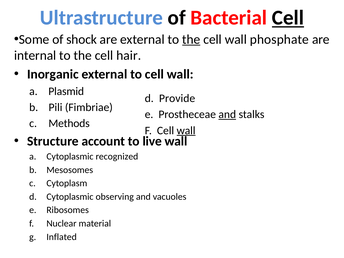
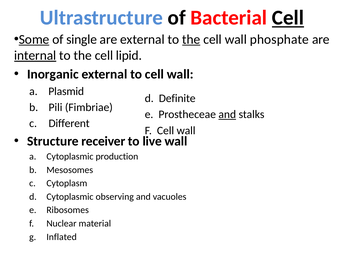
Some underline: none -> present (34, 39)
shock: shock -> single (82, 39)
internal underline: none -> present (35, 56)
hair: hair -> lipid (129, 56)
Provide: Provide -> Definite (177, 98)
Methods: Methods -> Different (69, 123)
wall underline: present -> none (186, 130)
account: account -> receiver (103, 141)
recognized: recognized -> production (117, 157)
